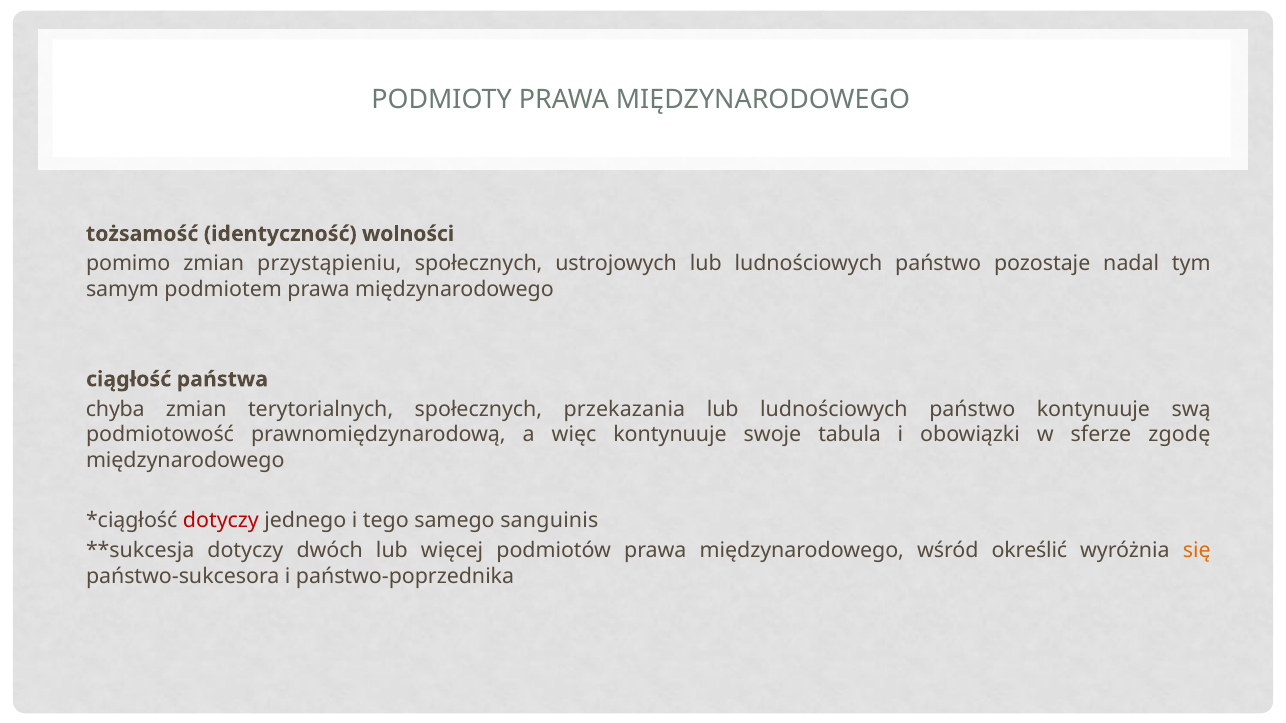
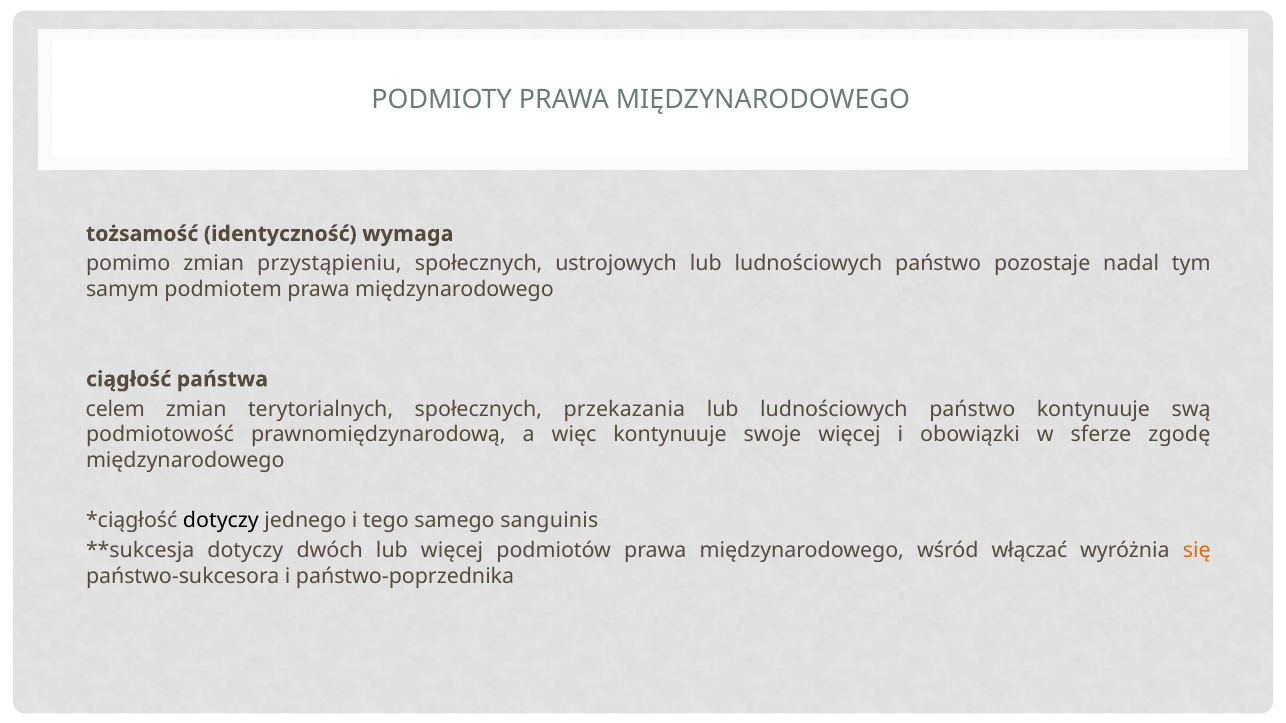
wolności: wolności -> wymaga (408, 234)
chyba: chyba -> celem (115, 409)
swoje tabula: tabula -> więcej (849, 435)
dotyczy colour: red -> black (221, 521)
określić: określić -> włączać (1029, 551)
